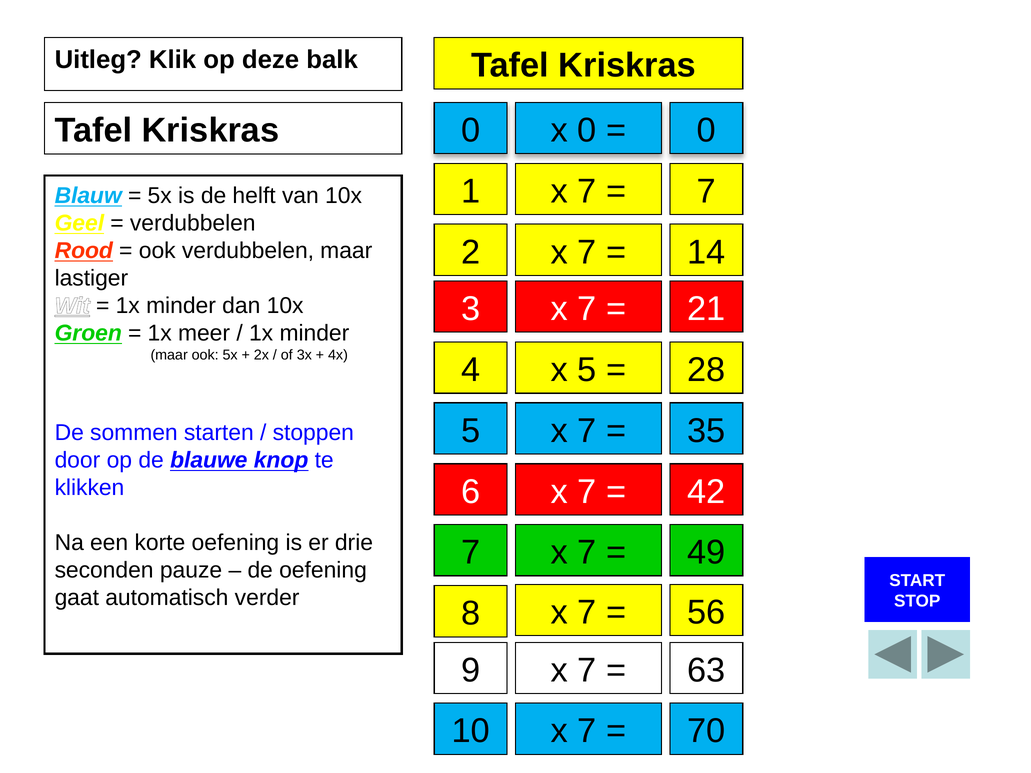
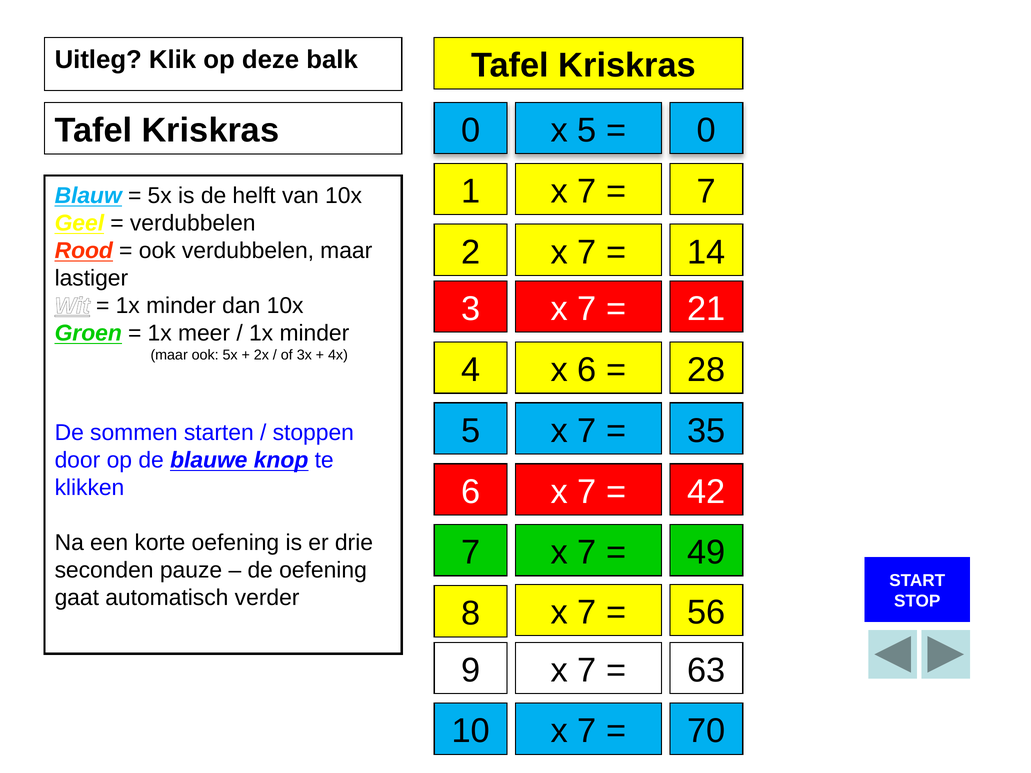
x 0: 0 -> 5 (587, 130)
x 5: 5 -> 6 (587, 370)
